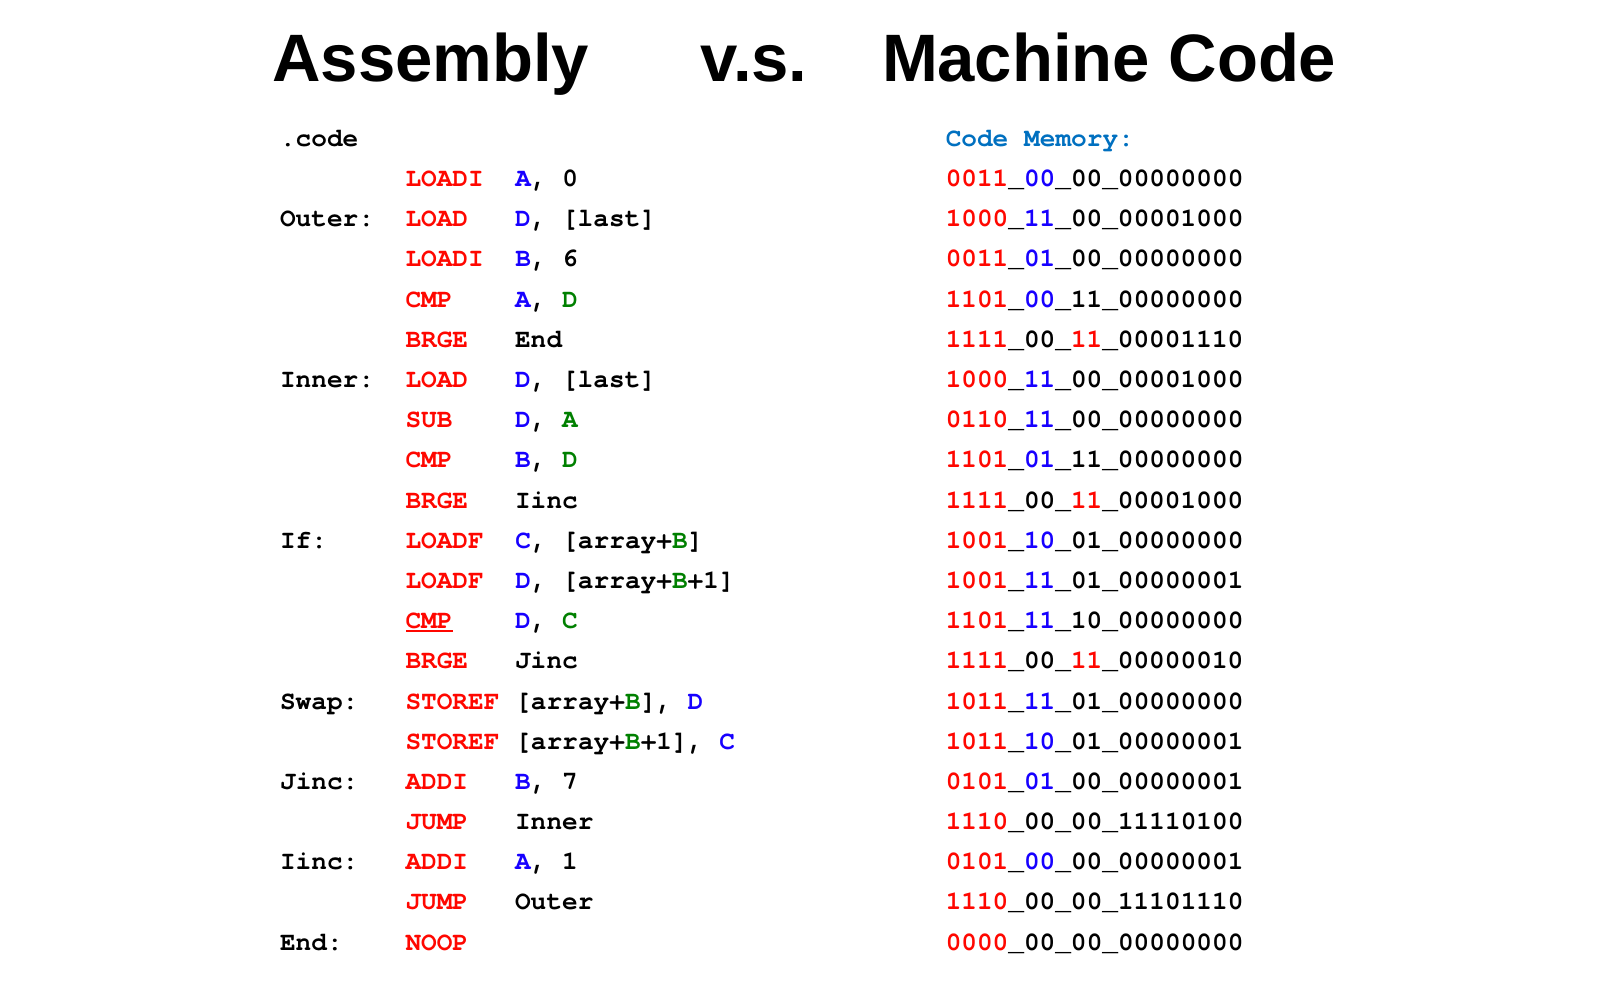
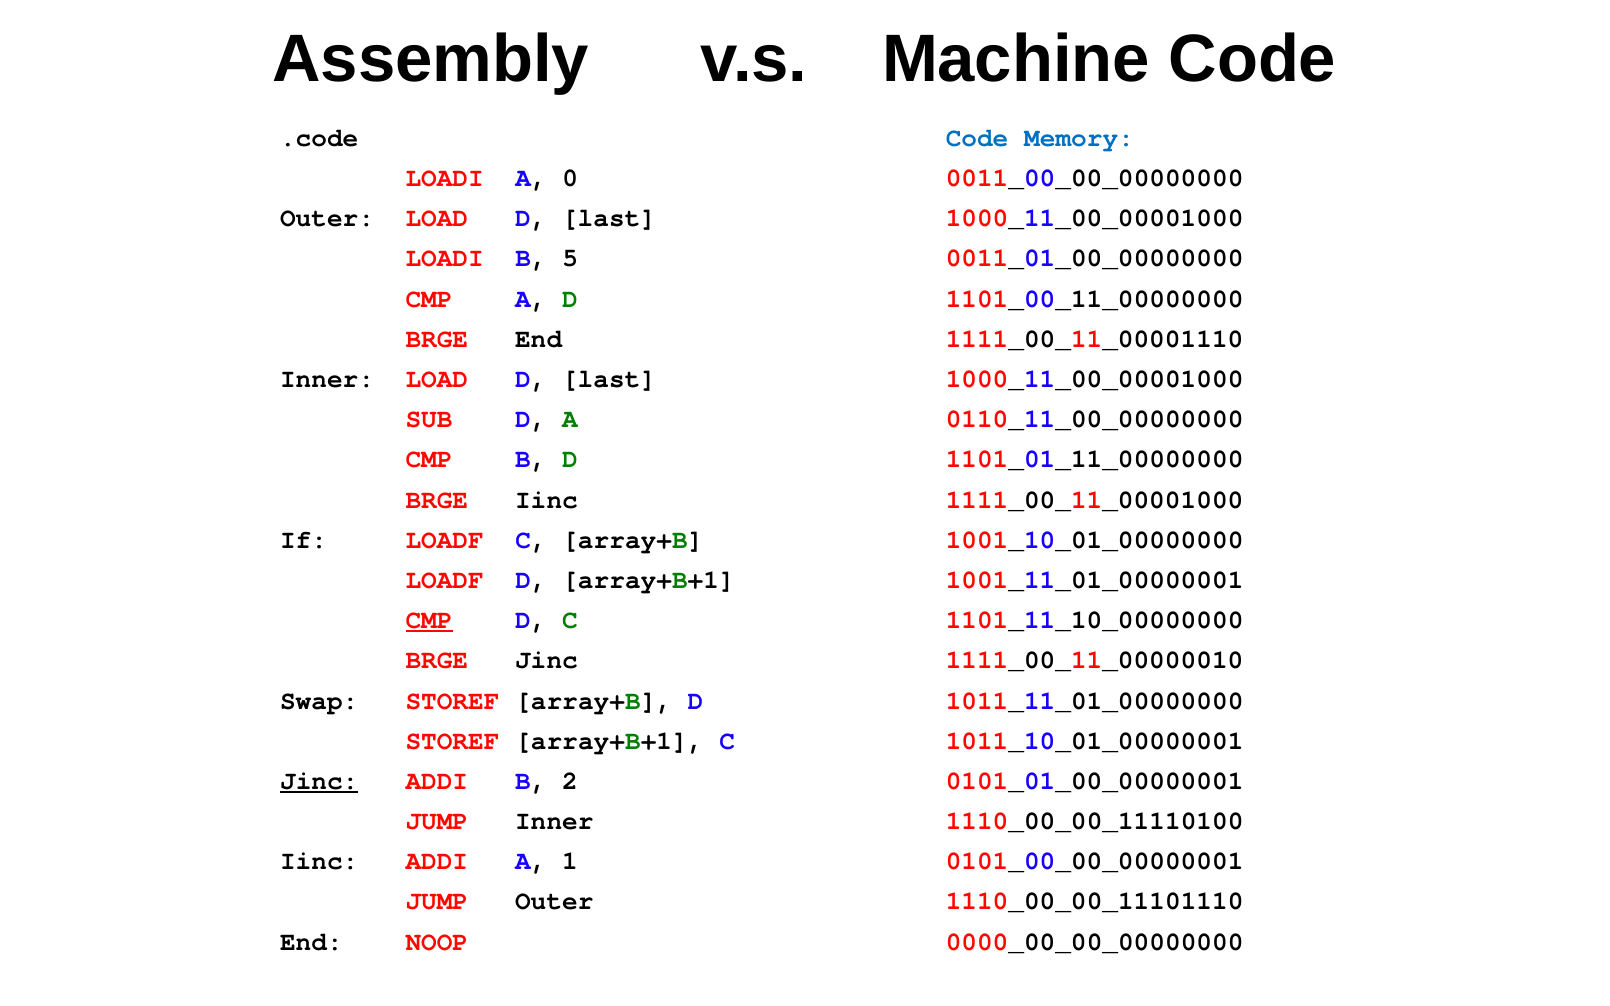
6: 6 -> 5 (570, 258)
Jinc underline: none -> present (319, 781)
7: 7 -> 2 (570, 781)
